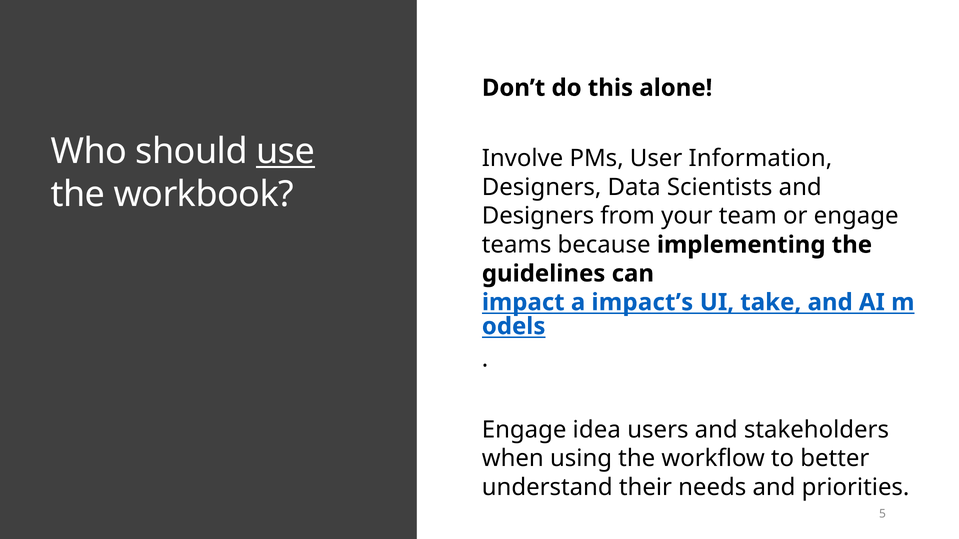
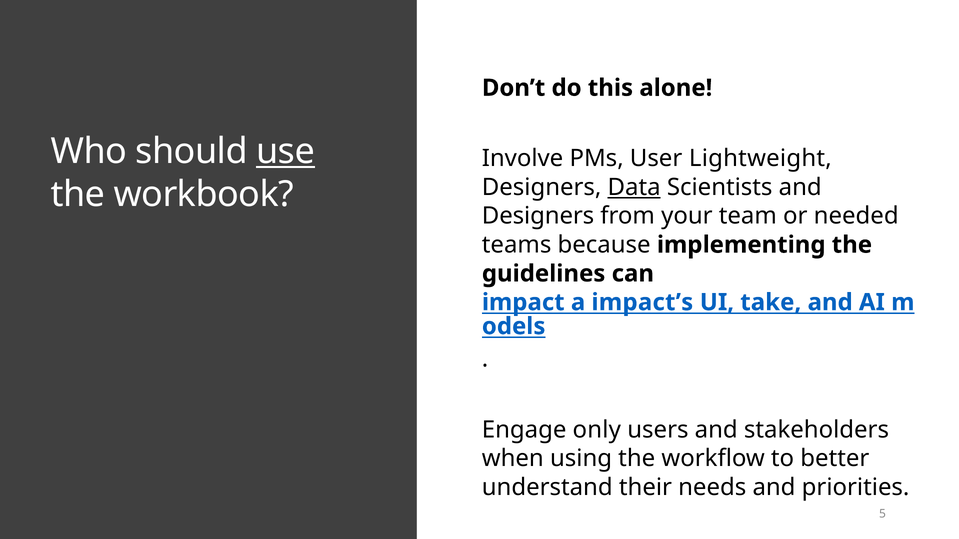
Information: Information -> Lightweight (760, 159)
Data underline: none -> present (634, 187)
or engage: engage -> needed (856, 216)
idea: idea -> only (597, 430)
